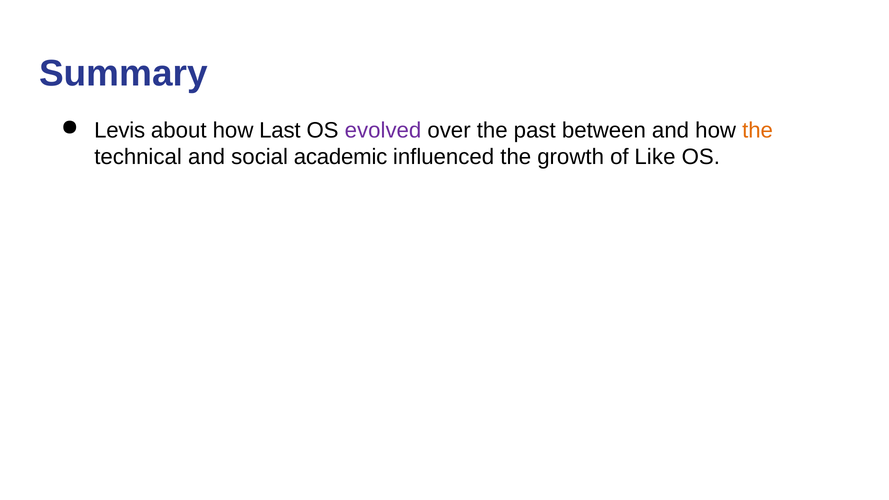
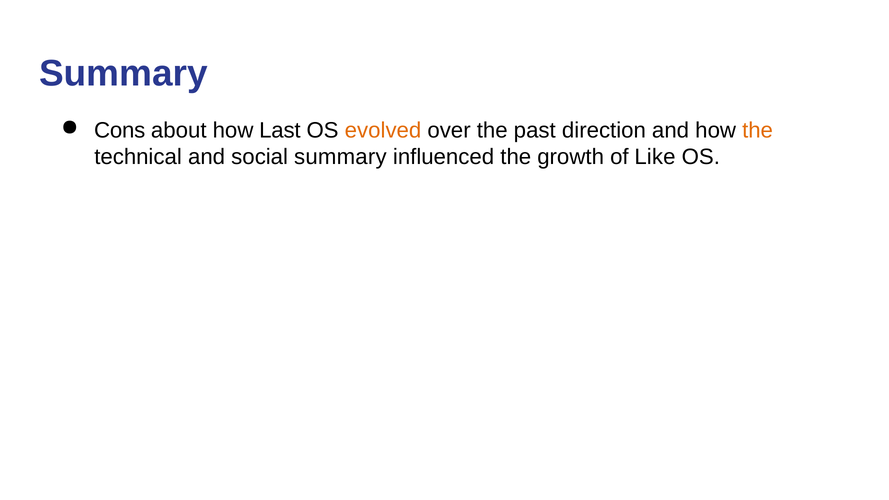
Levis: Levis -> Cons (120, 130)
evolved colour: purple -> orange (383, 130)
between: between -> direction (604, 130)
social academic: academic -> summary (340, 157)
